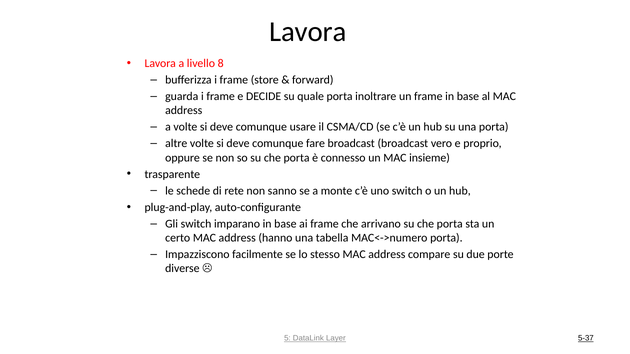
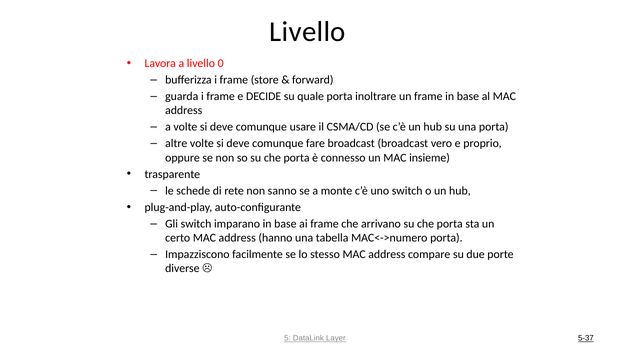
Lavora: Lavora -> Livello (308, 32)
8: 8 -> 0 (221, 63)
